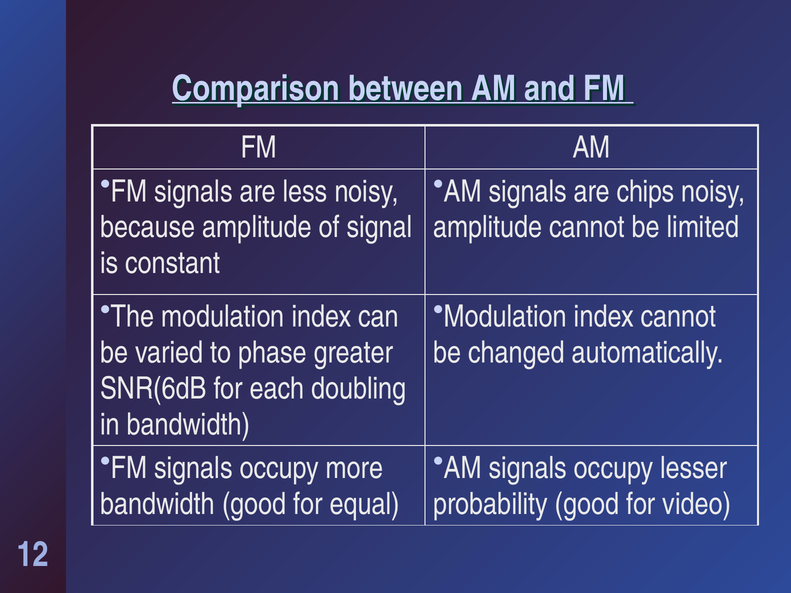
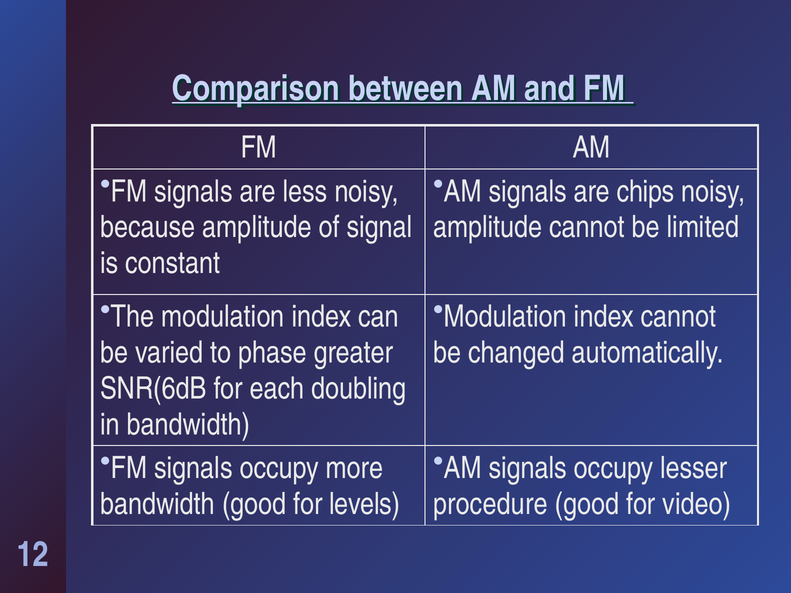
equal: equal -> levels (365, 504)
probability: probability -> procedure (490, 504)
